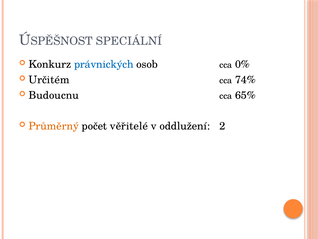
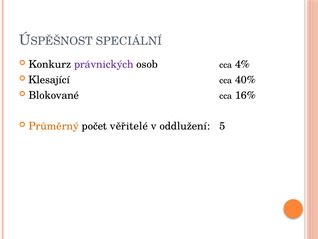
právnických colour: blue -> purple (104, 64)
0%: 0% -> 4% (242, 64)
Určitém: Určitém -> Klesající (49, 80)
74%: 74% -> 40% (245, 80)
Budoucnu: Budoucnu -> Blokované (54, 95)
65%: 65% -> 16% (245, 95)
2: 2 -> 5 (222, 126)
